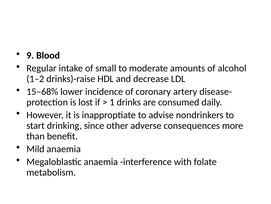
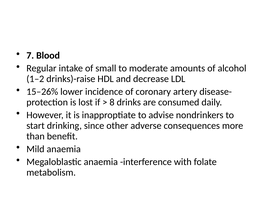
9: 9 -> 7 (30, 55)
15–68%: 15–68% -> 15–26% (42, 91)
1: 1 -> 8 (112, 102)
